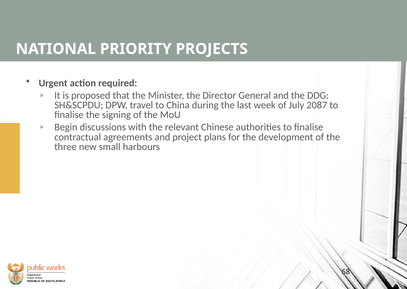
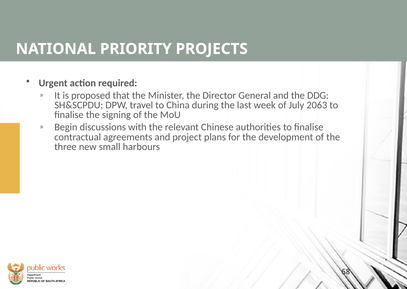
2087: 2087 -> 2063 (317, 105)
